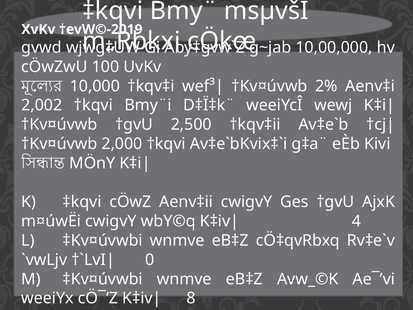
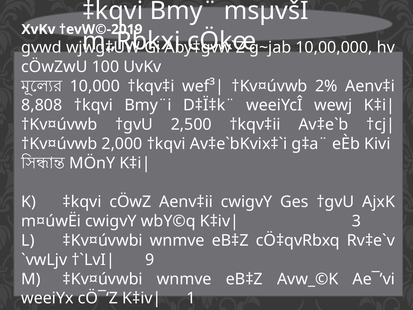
2,002: 2,002 -> 8,808 (42, 105)
4: 4 -> 3 (356, 221)
0: 0 -> 9 (150, 260)
8: 8 -> 1 (191, 298)
